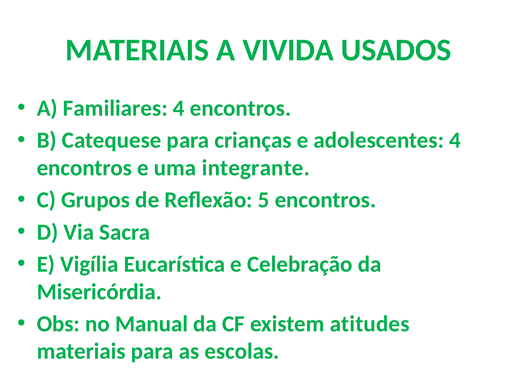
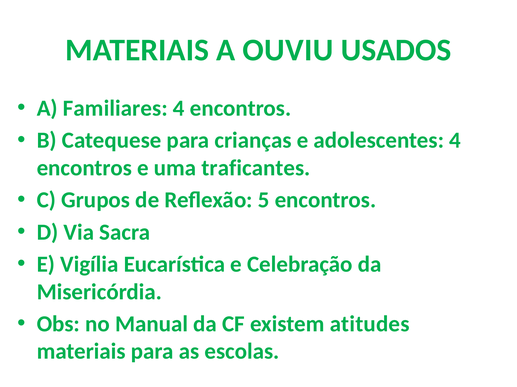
VIVIDA: VIVIDA -> OUVIU (288, 50)
integrante: integrante -> traficantes (256, 168)
